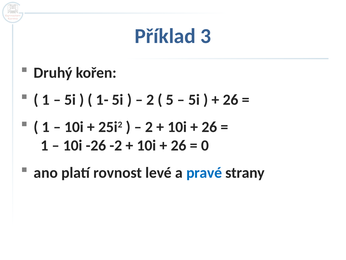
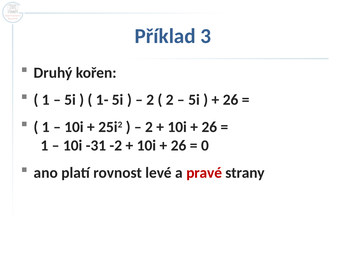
5: 5 -> 2 (170, 100)
-26: -26 -> -31 (96, 145)
pravé colour: blue -> red (204, 172)
